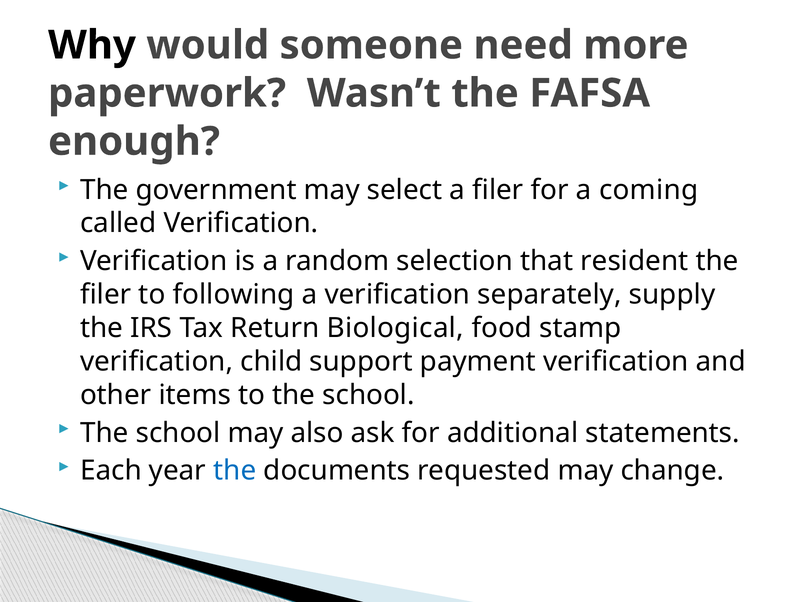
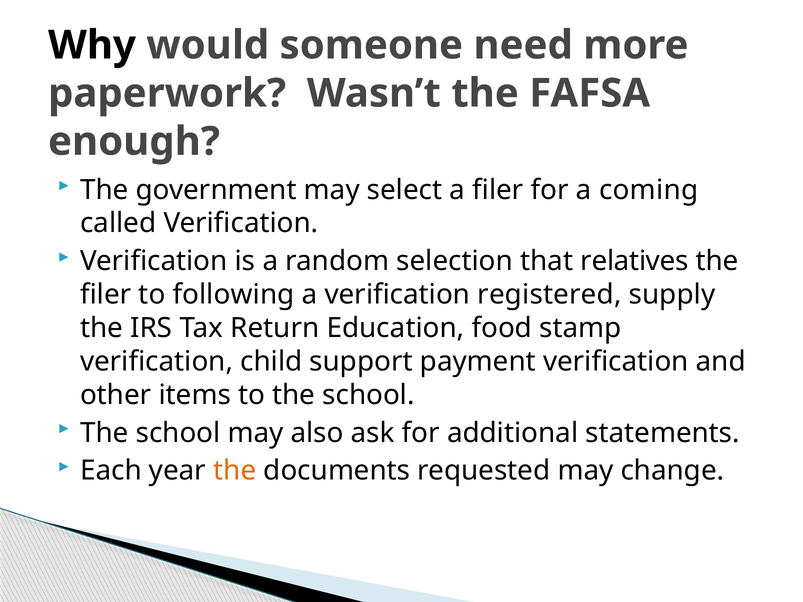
resident: resident -> relatives (634, 261)
separately: separately -> registered (549, 295)
Biological: Biological -> Education (395, 328)
the colour: blue -> orange (235, 471)
